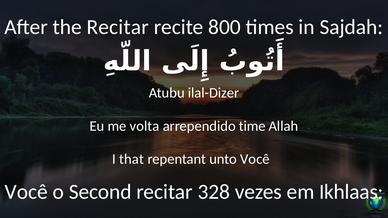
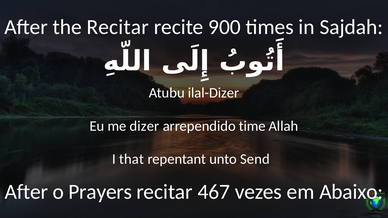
800: 800 -> 900 (224, 27)
volta: volta -> dizer (145, 126)
unto Você: Você -> Send (255, 159)
Você: Você -> After (26, 192)
Second: Second -> Prayers (100, 192)
328: 328 -> 467 (214, 192)
Ikhlaas: Ikhlaas -> Abaixo (351, 192)
